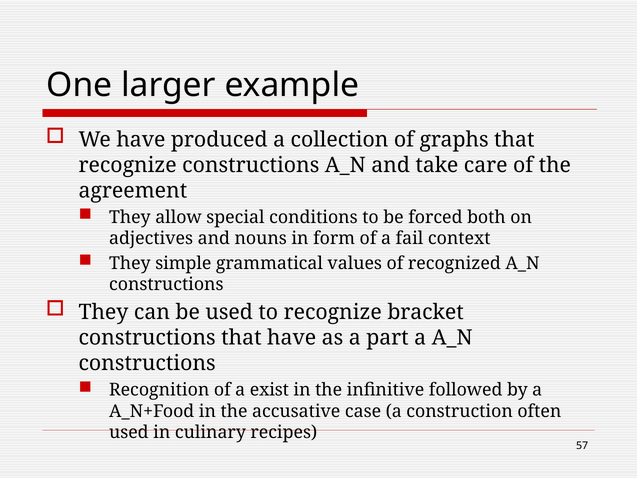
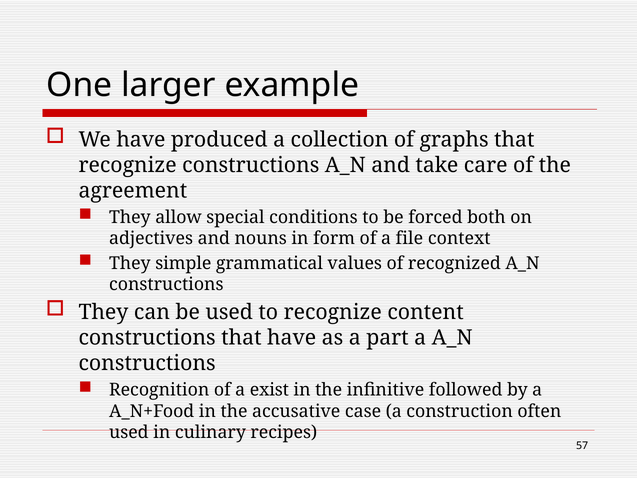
fail: fail -> file (409, 238)
bracket: bracket -> content (426, 312)
